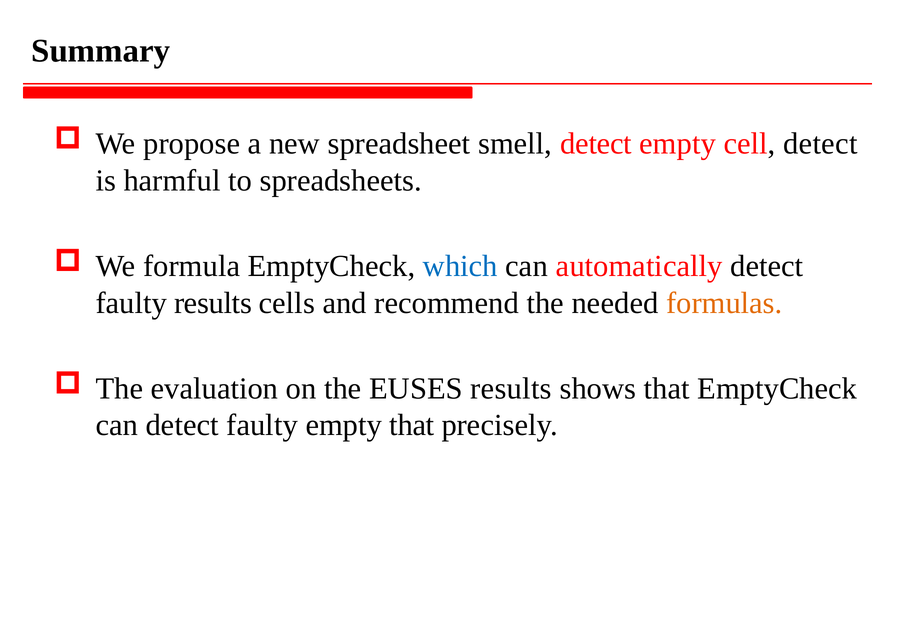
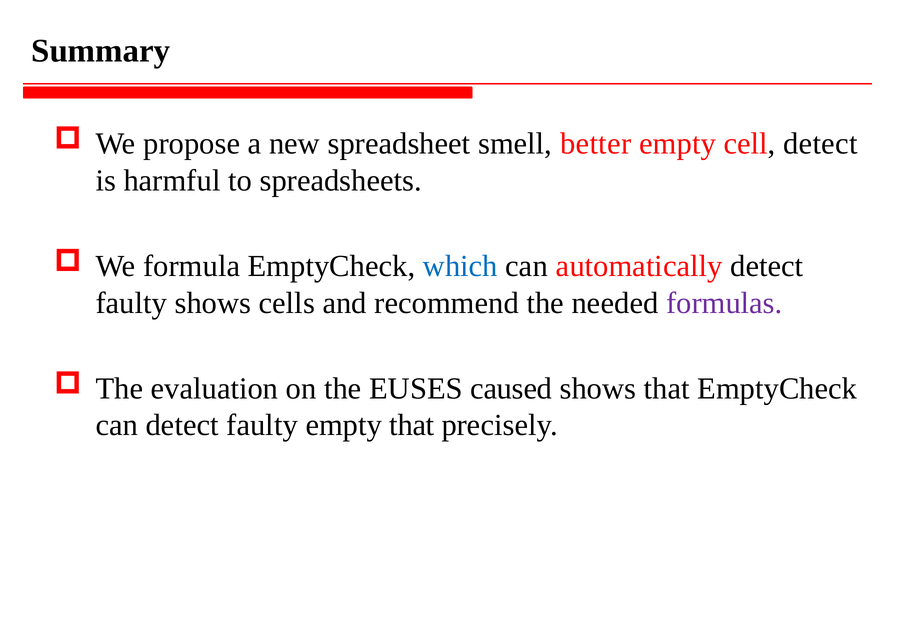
smell detect: detect -> better (596, 144)
faulty results: results -> shows (213, 303)
formulas colour: orange -> purple (724, 303)
EUSES results: results -> caused (511, 388)
